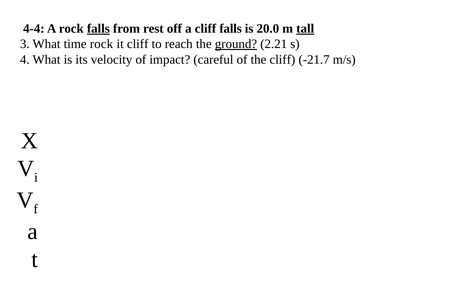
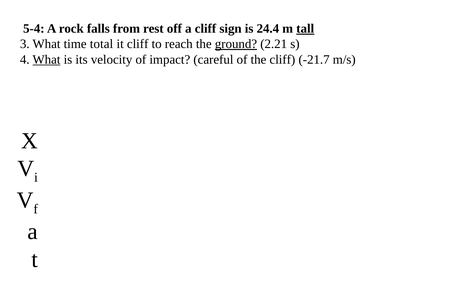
4-4: 4-4 -> 5-4 (34, 29)
falls underline: present -> none (98, 29)
cliff falls: falls -> sign (231, 29)
20.0: 20.0 -> 24.4 (268, 29)
time rock: rock -> total (102, 44)
What underline: none -> present (46, 60)
